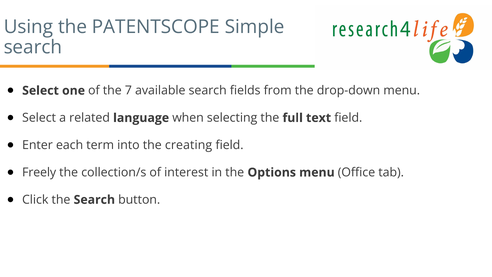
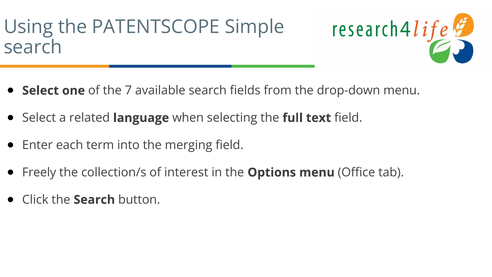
creating: creating -> merging (189, 145)
